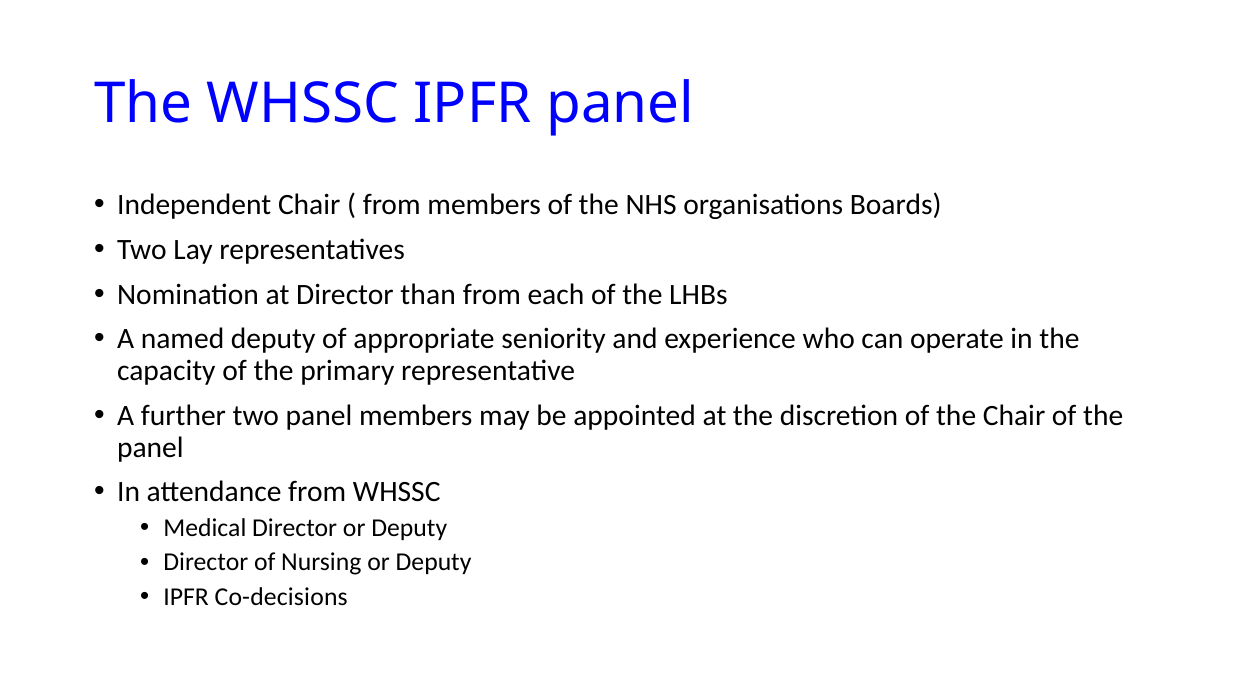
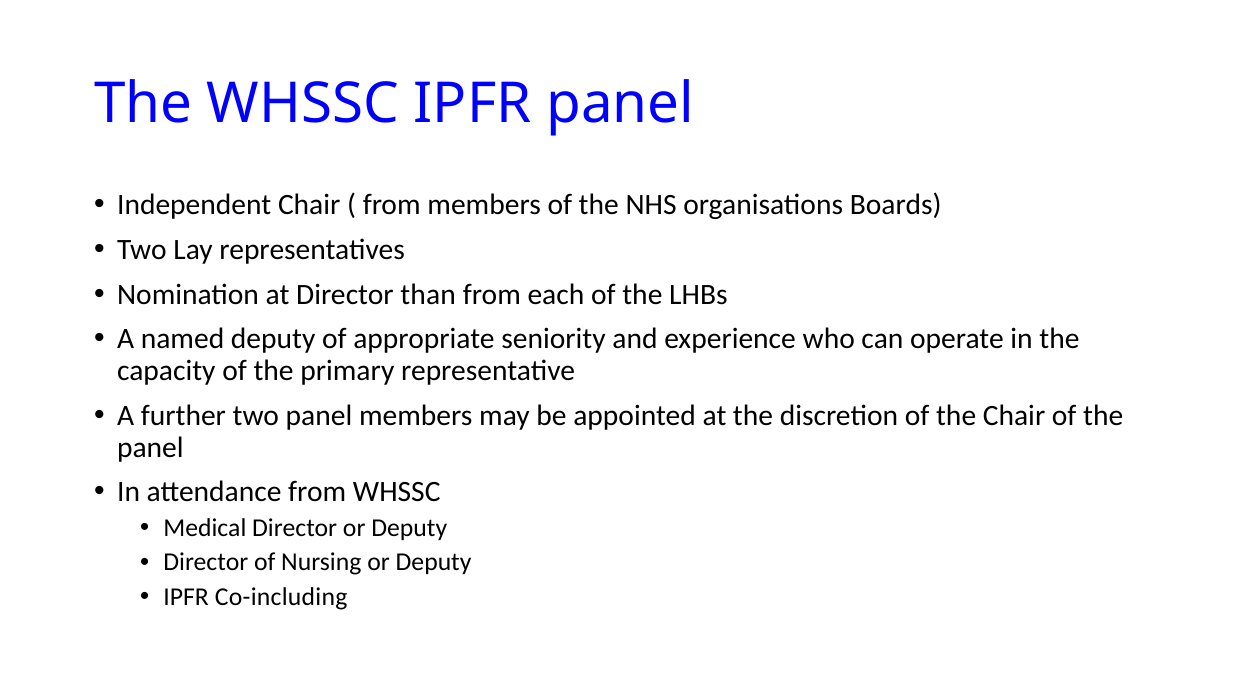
Co-decisions: Co-decisions -> Co-including (281, 597)
